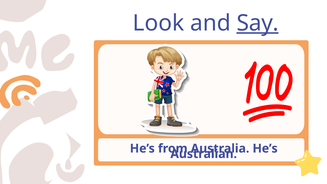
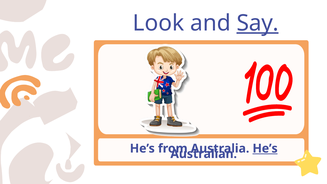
He’s underline: none -> present (265, 148)
